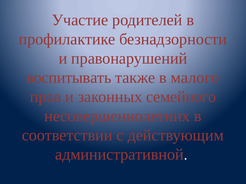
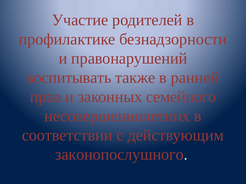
малого: малого -> ранней (195, 78)
административной: административной -> законопослушного (119, 155)
